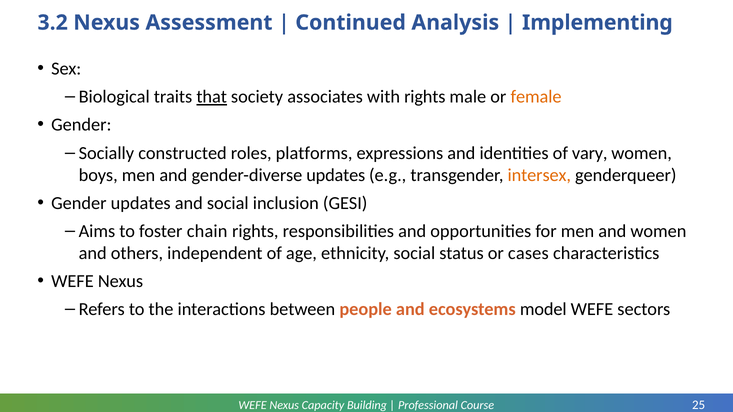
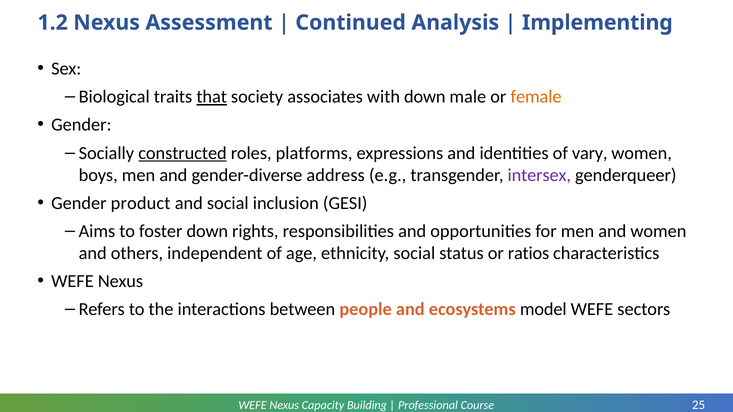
3.2: 3.2 -> 1.2 (53, 23)
with rights: rights -> down (425, 97)
constructed underline: none -> present (182, 153)
gender-diverse updates: updates -> address (336, 175)
intersex colour: orange -> purple (539, 175)
Gender updates: updates -> product (141, 203)
foster chain: chain -> down (207, 231)
cases: cases -> ratios (529, 253)
